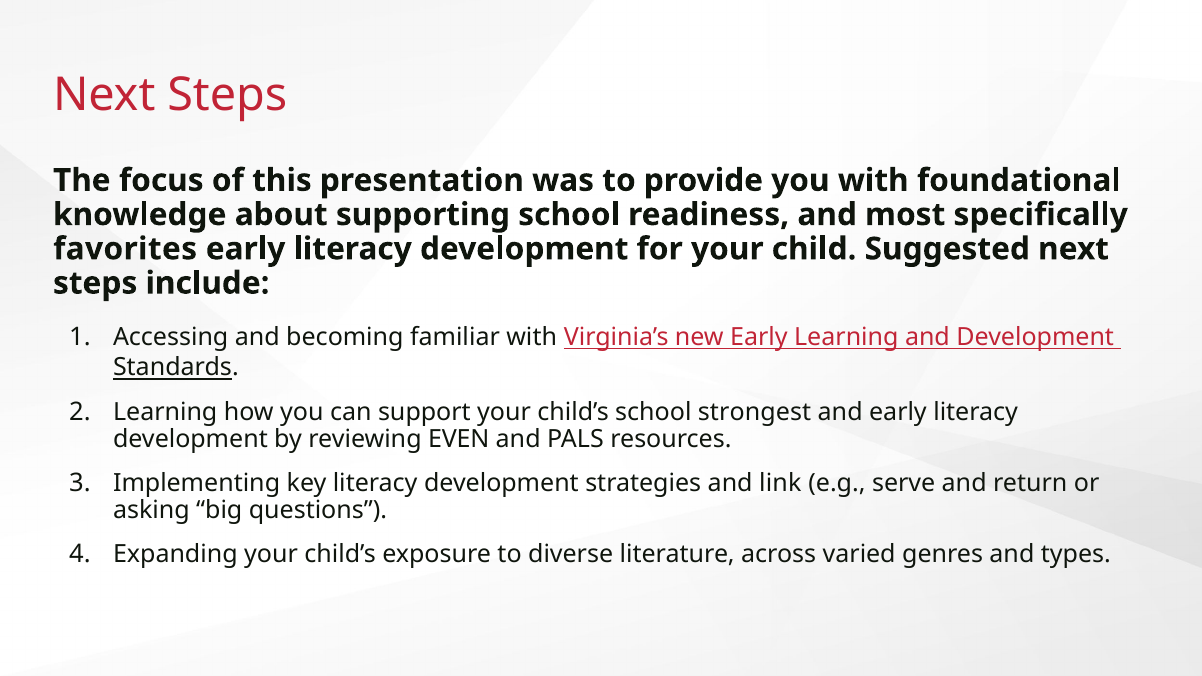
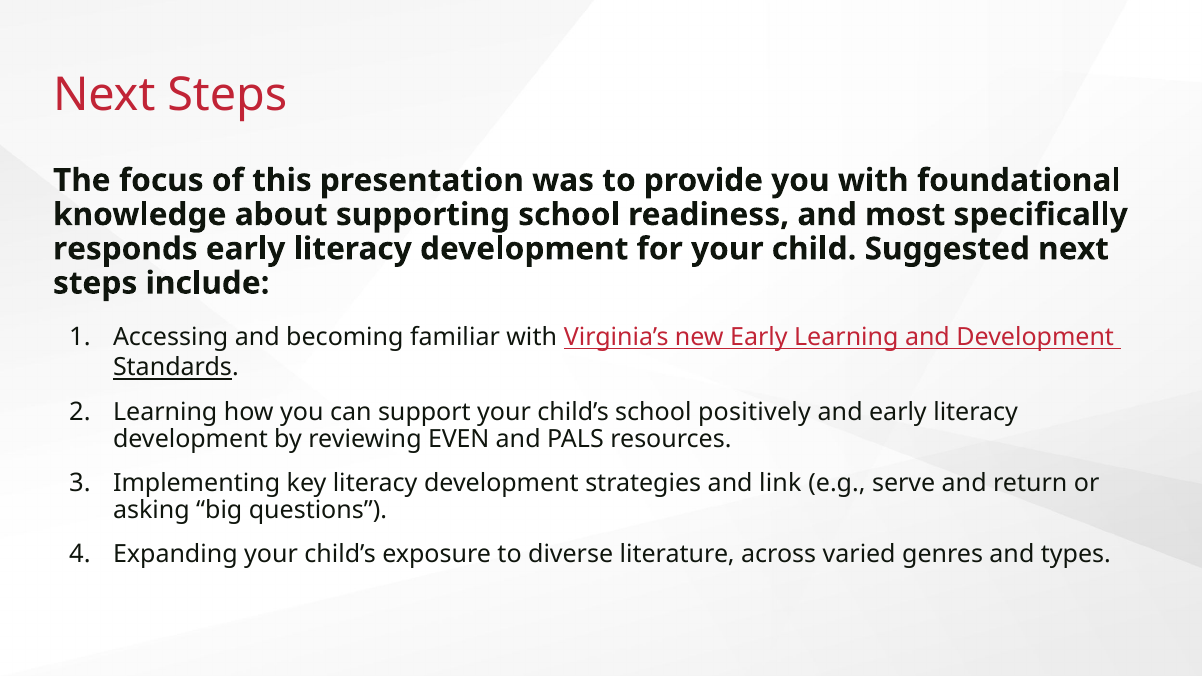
favorites: favorites -> responds (125, 249)
strongest: strongest -> positively (754, 412)
